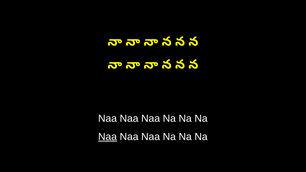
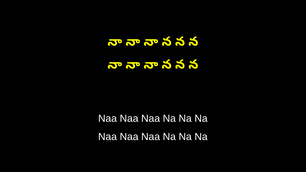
Naa underline: present -> none (108, 137)
